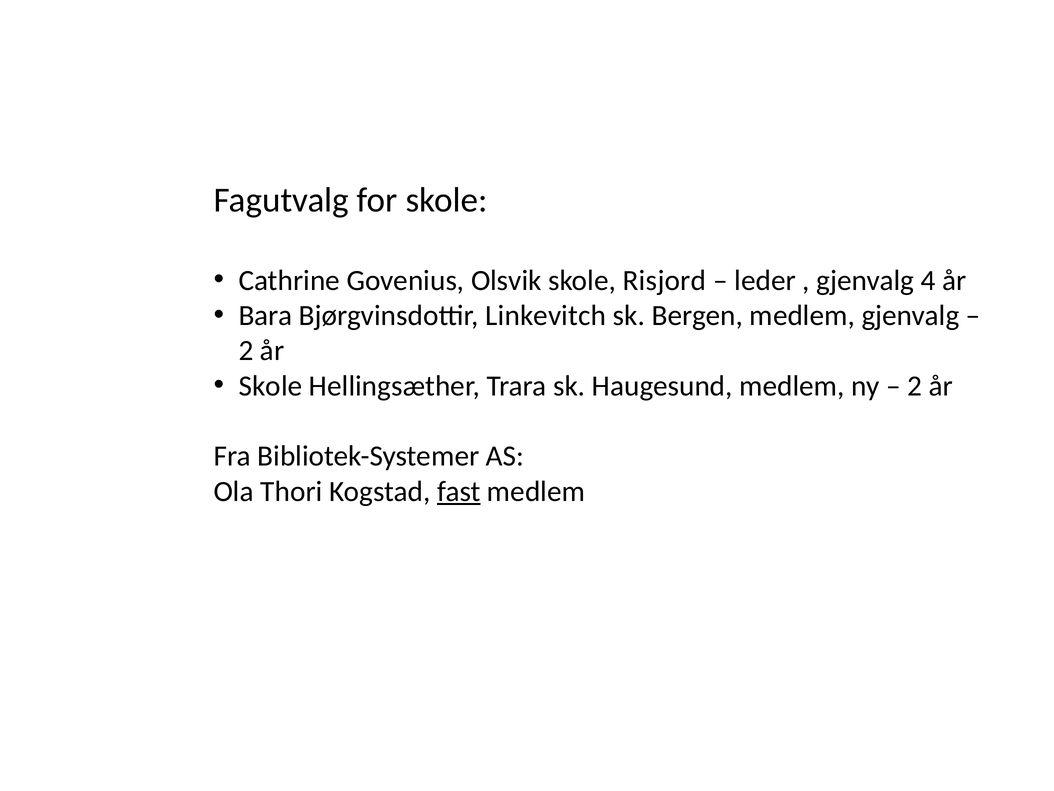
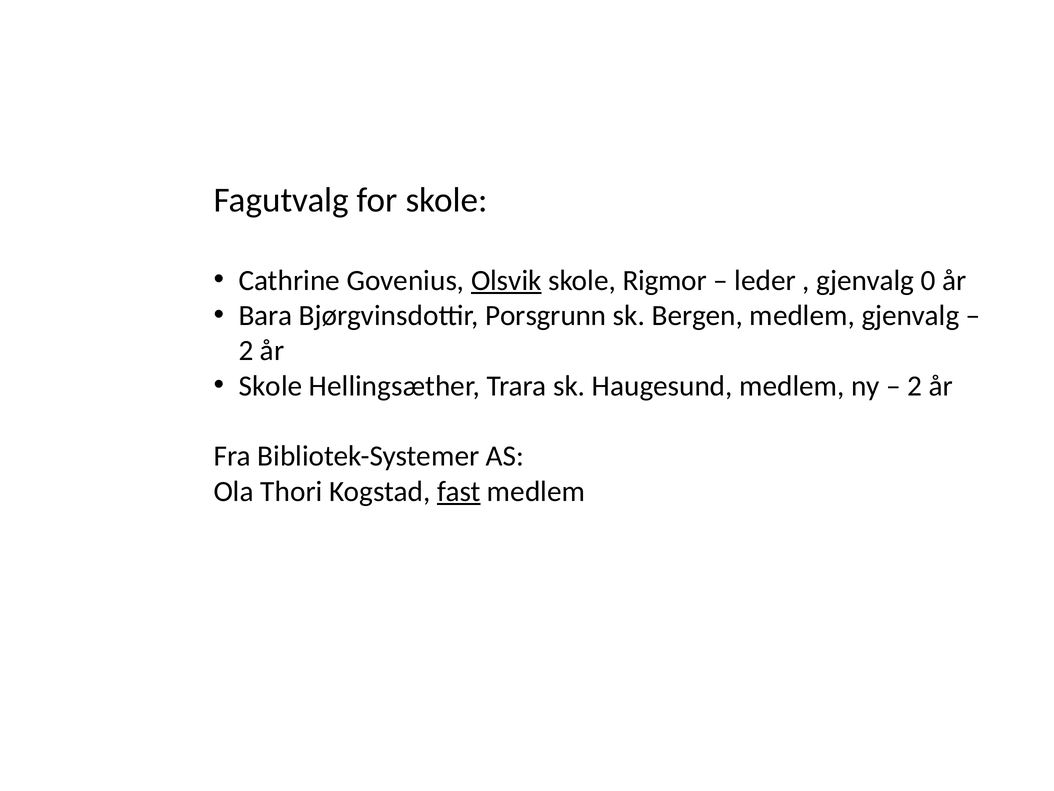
Olsvik underline: none -> present (506, 280)
Risjord: Risjord -> Rigmor (665, 280)
4: 4 -> 0 (928, 280)
Linkevitch: Linkevitch -> Porsgrunn (546, 315)
